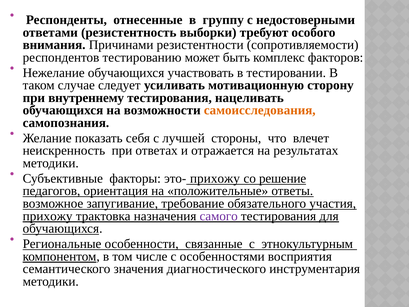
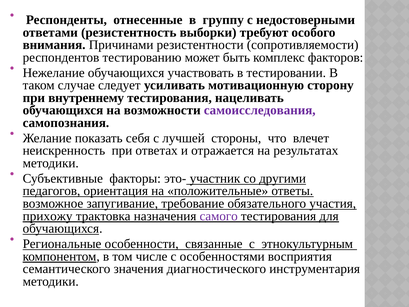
самоисследования colour: orange -> purple (260, 110)
это- прихожу: прихожу -> участник (215, 178)
решение: решение -> другими (283, 178)
